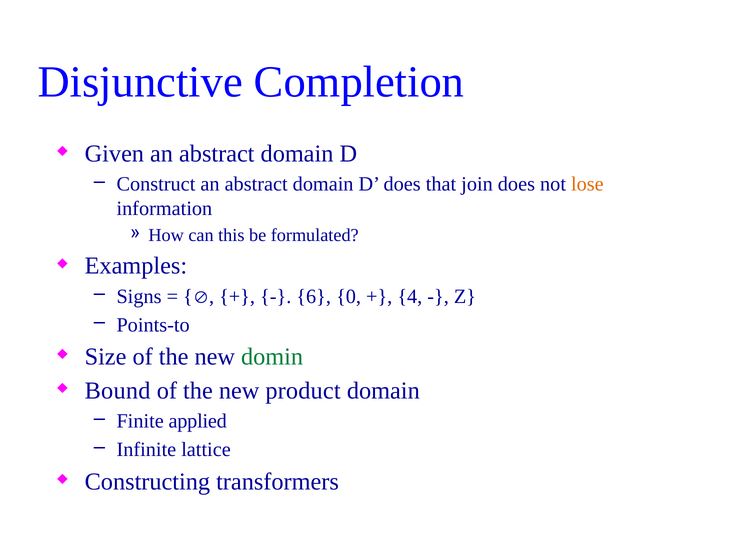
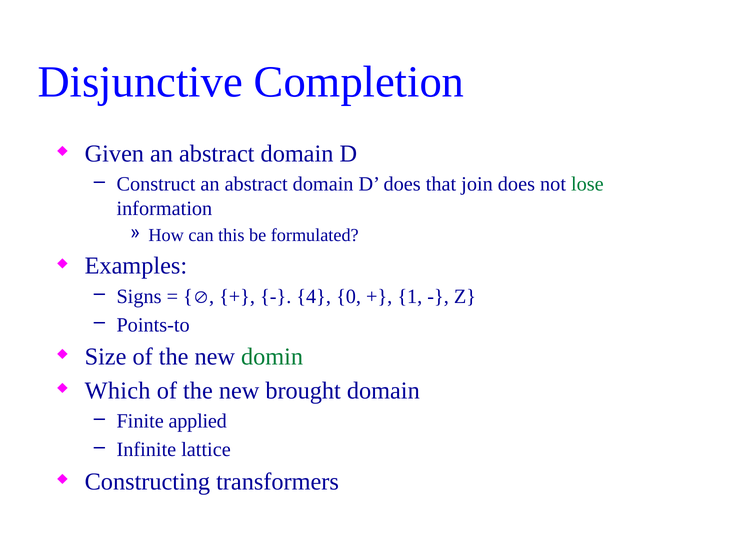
lose colour: orange -> green (587, 184)
6: 6 -> 4 (314, 296)
4: 4 -> 1 (410, 296)
Bound: Bound -> Which (118, 391)
product: product -> brought (303, 391)
